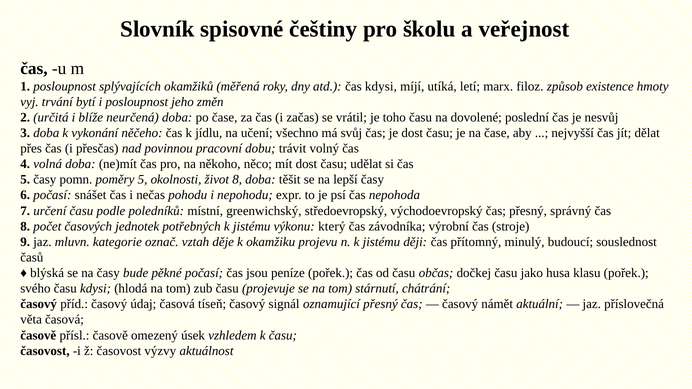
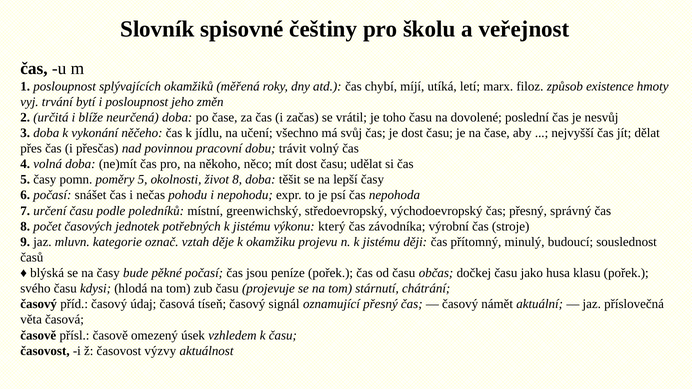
čas kdysi: kdysi -> chybí (381, 86)
